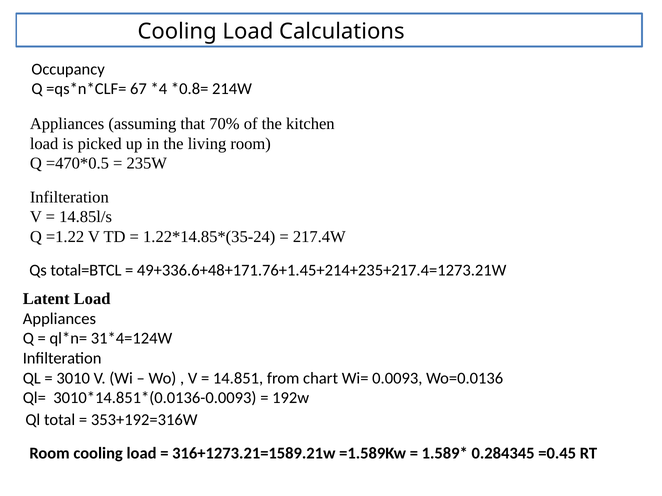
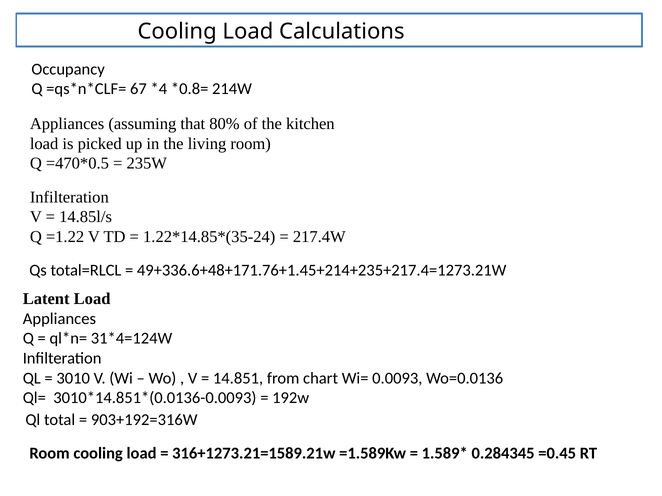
70%: 70% -> 80% (224, 124)
total=BTCL: total=BTCL -> total=RLCL (86, 271)
353+192=316W: 353+192=316W -> 903+192=316W (144, 420)
